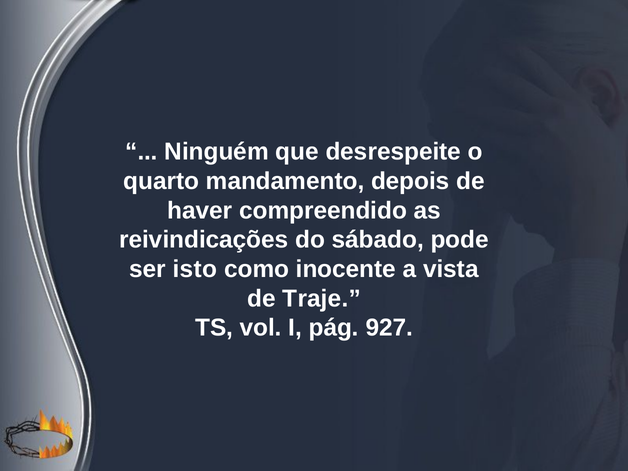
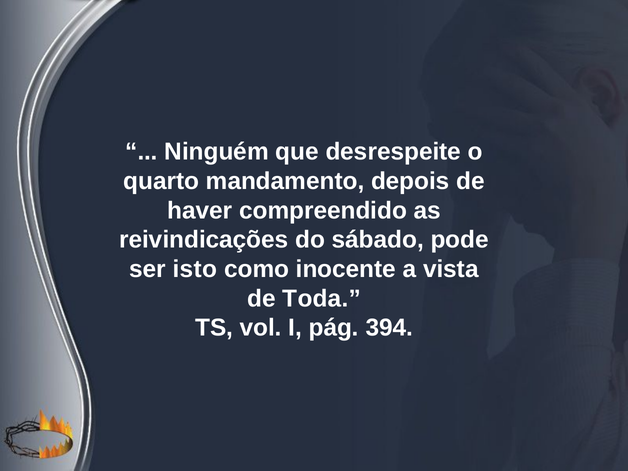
Traje: Traje -> Toda (322, 299)
927: 927 -> 394 (389, 328)
